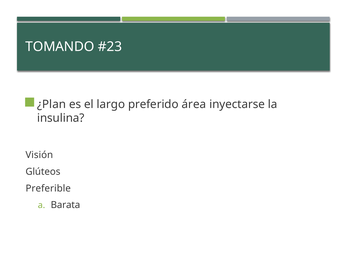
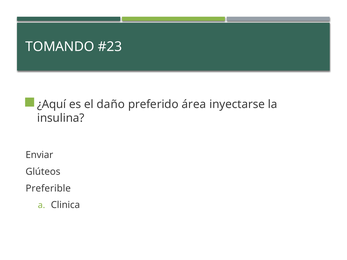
¿Plan: ¿Plan -> ¿Aquí (52, 104)
largo: largo -> daño (111, 104)
Visión: Visión -> Enviar (39, 155)
Barata: Barata -> Clinica (65, 205)
